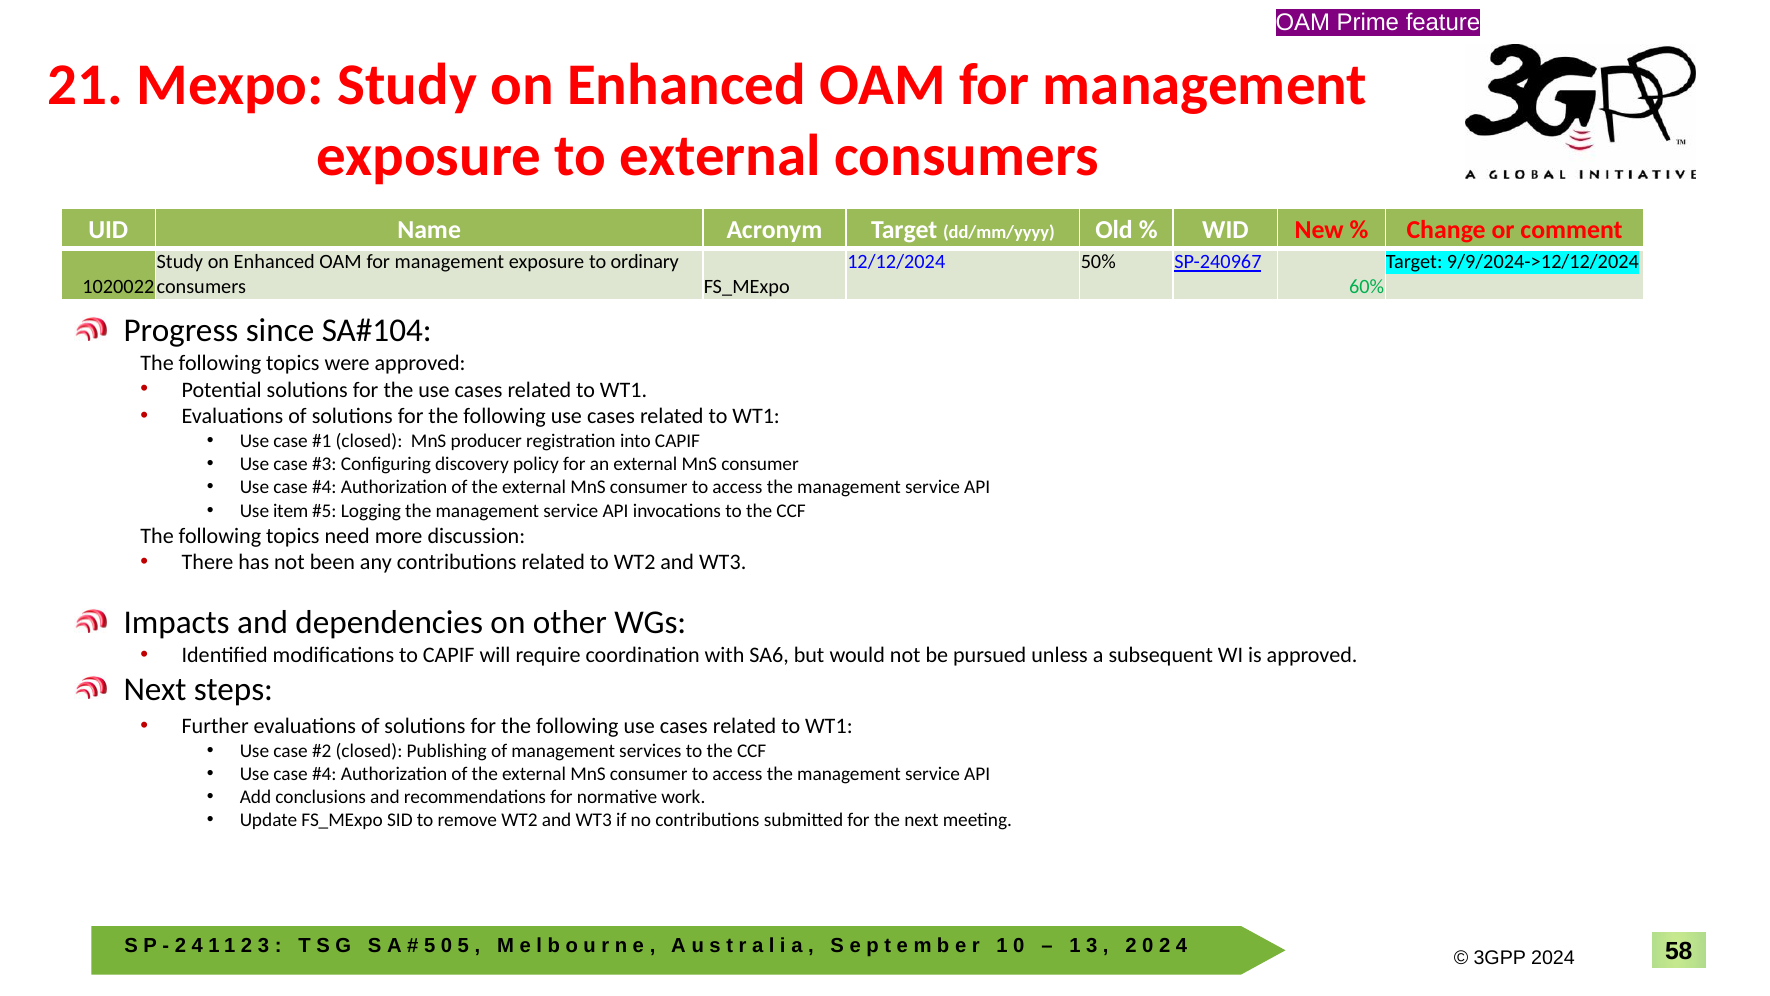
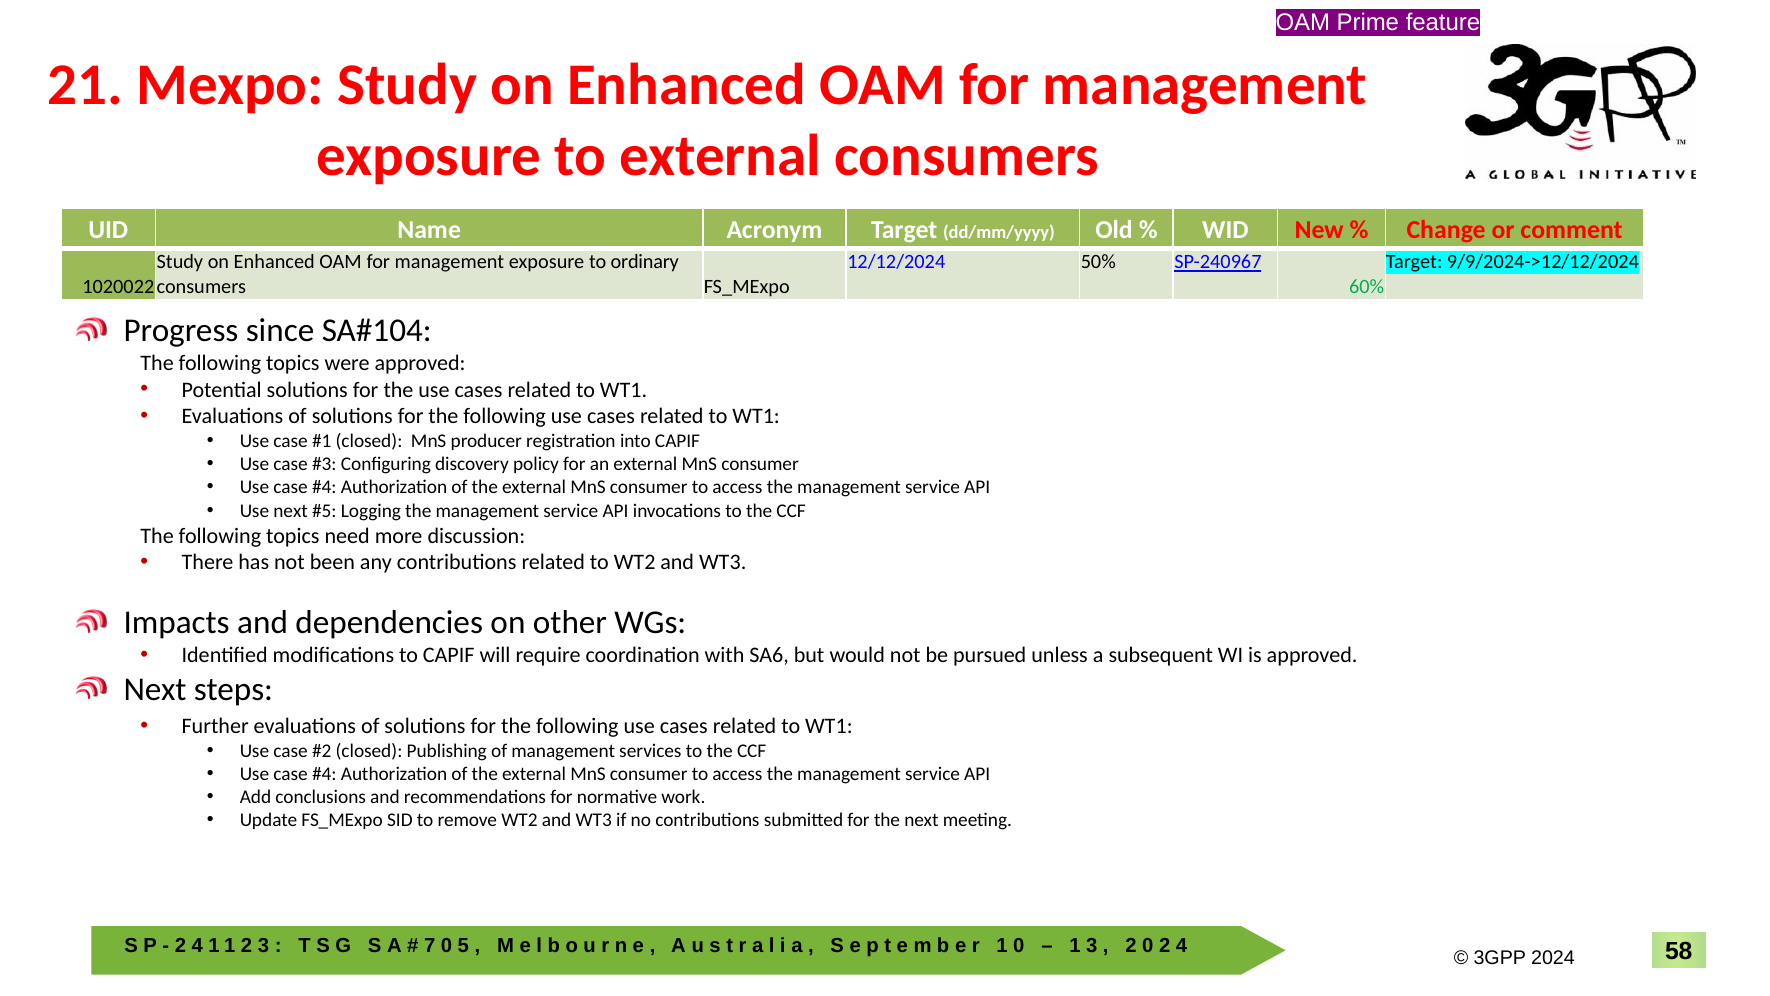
Use item: item -> next (291, 511)
5: 5 -> 7 (430, 946)
